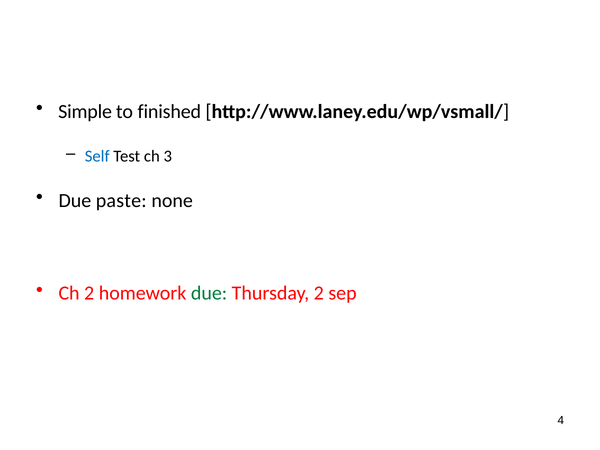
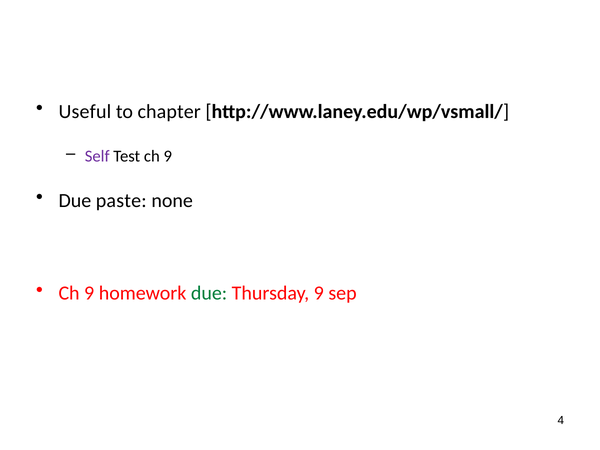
Simple: Simple -> Useful (85, 112)
finished: finished -> chapter (169, 112)
Self colour: blue -> purple (97, 156)
Test ch 3: 3 -> 9 (168, 156)
2: 2 -> 9 (89, 293)
Thursday 2: 2 -> 9 (319, 293)
